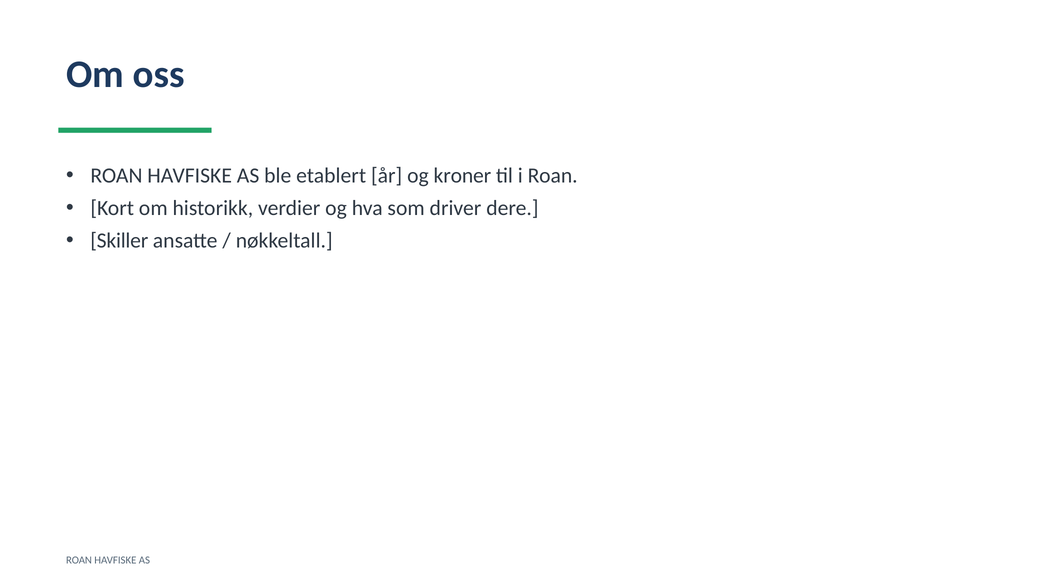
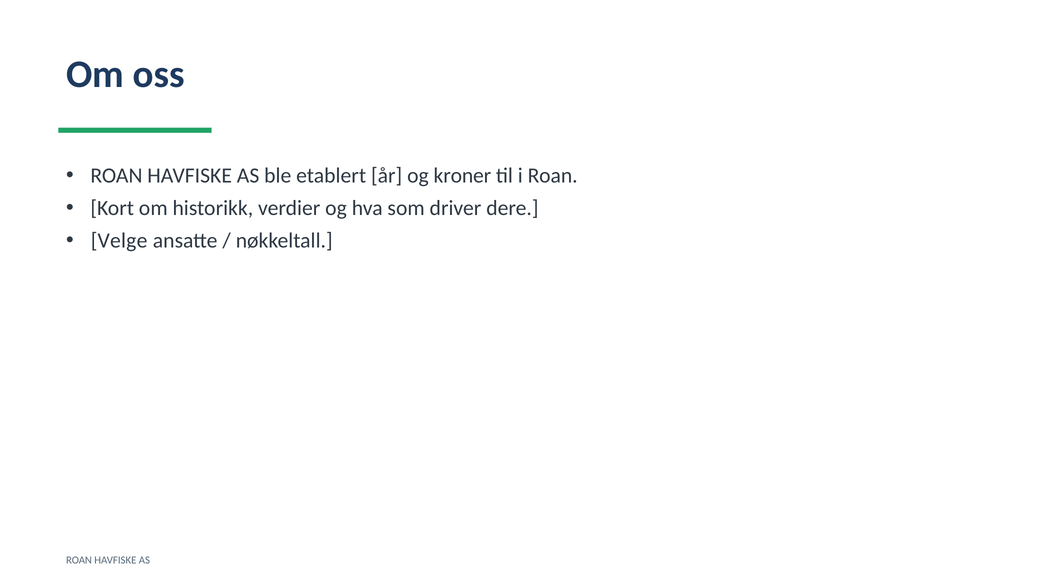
Skiller: Skiller -> Velge (119, 241)
